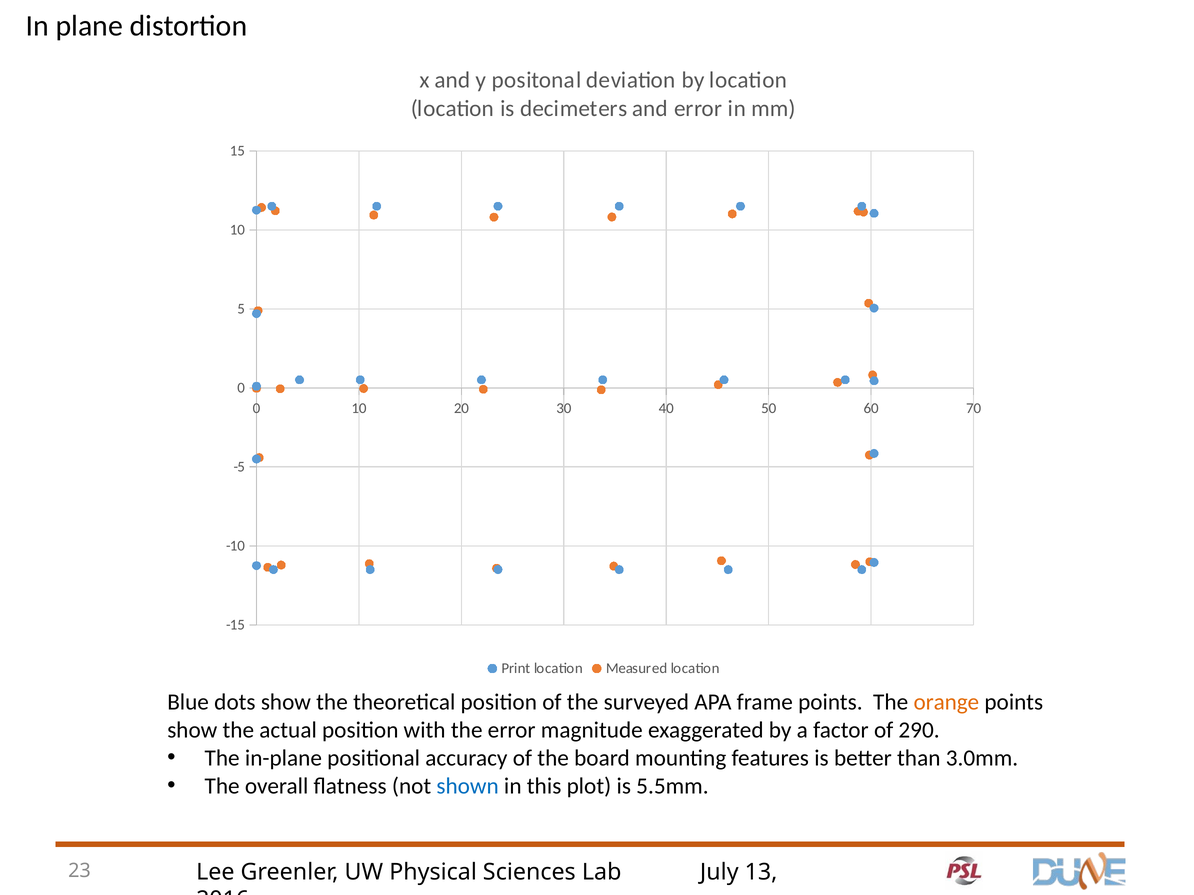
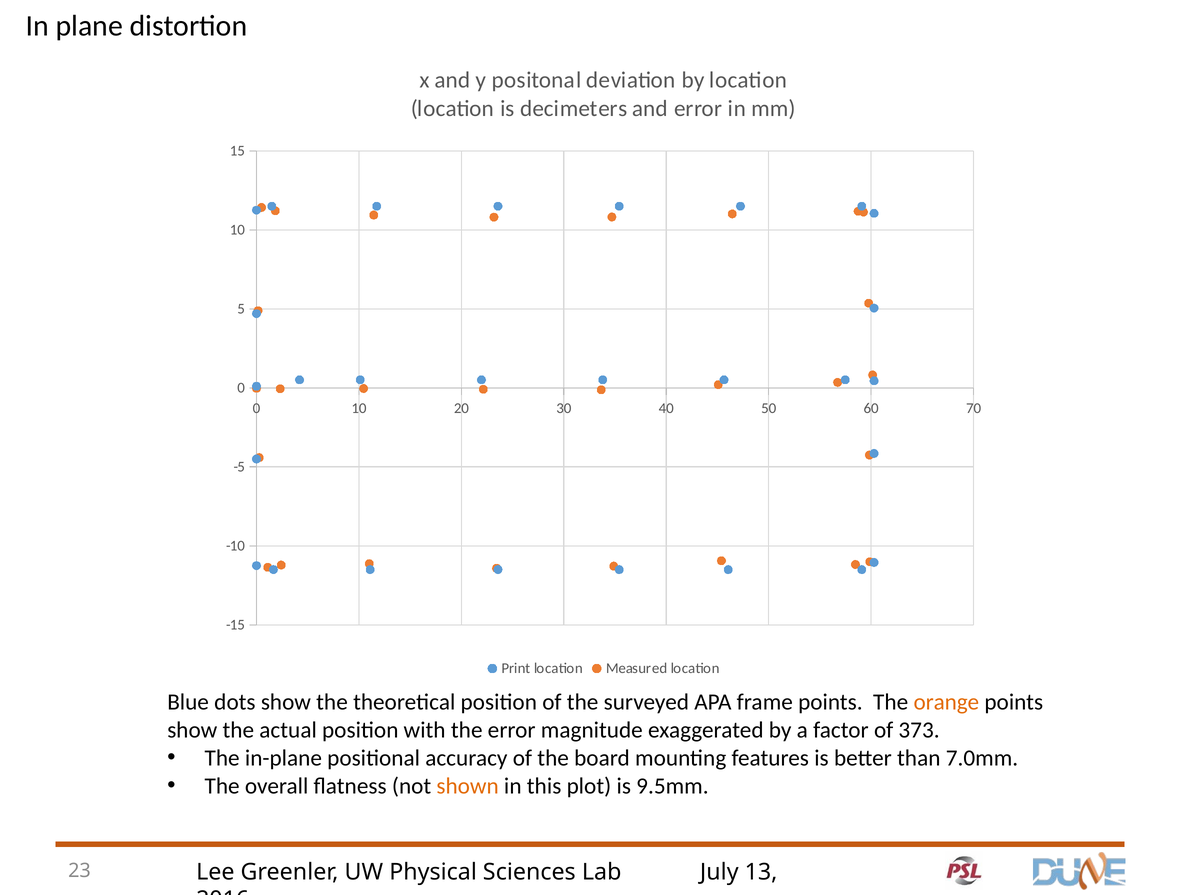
290: 290 -> 373 (919, 731)
3.0mm: 3.0mm -> 7.0mm (982, 758)
shown colour: blue -> orange (468, 786)
5.5mm: 5.5mm -> 9.5mm (672, 786)
